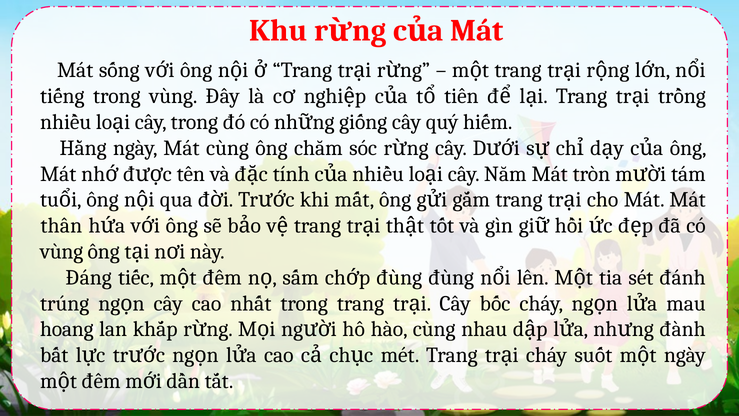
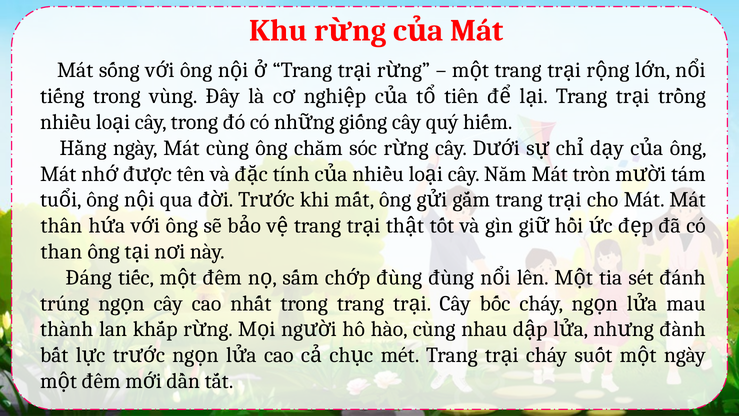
vùng: vùng -> than (61, 251)
hoang: hoang -> thành (67, 329)
